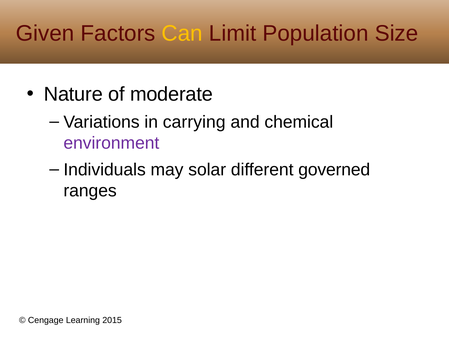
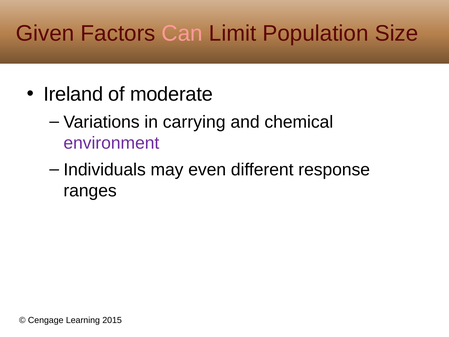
Can colour: yellow -> pink (182, 33)
Nature: Nature -> Ireland (73, 94)
solar: solar -> even (207, 170)
governed: governed -> response (334, 170)
